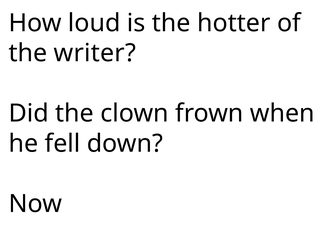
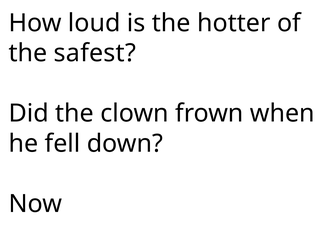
writer: writer -> safest (95, 53)
